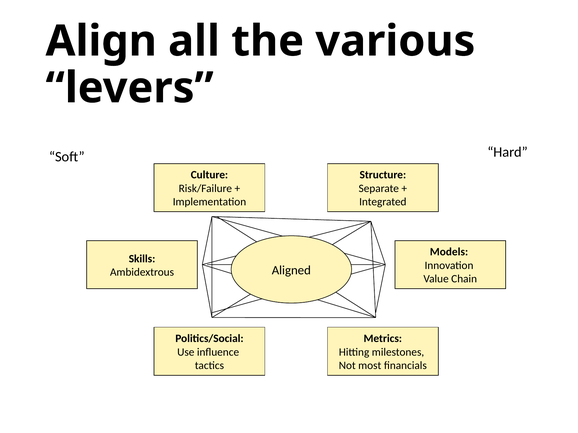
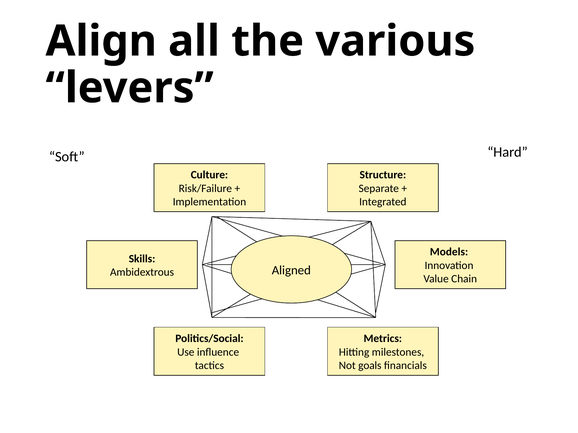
most: most -> goals (370, 366)
